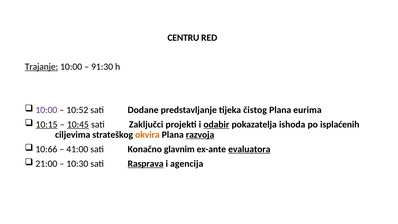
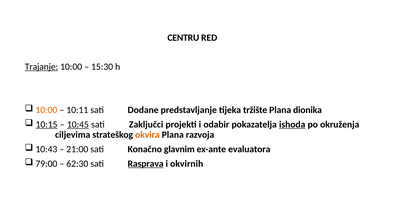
91:30: 91:30 -> 15:30 (102, 67)
10:00 colour: purple -> orange (46, 110)
10:52: 10:52 -> 10:11 (77, 110)
čistog: čistog -> tržište (255, 110)
eurima: eurima -> dionika (308, 110)
odabir underline: present -> none (216, 124)
ishoda underline: none -> present (292, 124)
isplaćenih: isplaćenih -> okruženja (340, 124)
razvoja underline: present -> none (200, 135)
10:66: 10:66 -> 10:43 (46, 149)
41:00: 41:00 -> 21:00 (77, 149)
evaluatora underline: present -> none (249, 149)
21:00: 21:00 -> 79:00 (46, 164)
10:30: 10:30 -> 62:30 (77, 164)
agencija: agencija -> okvirnih (187, 164)
